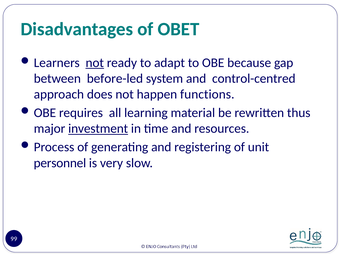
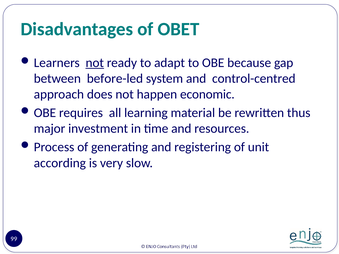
functions: functions -> economic (207, 94)
investment underline: present -> none (98, 129)
personnel: personnel -> according (60, 163)
